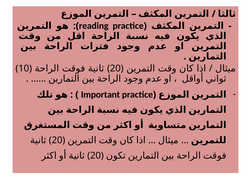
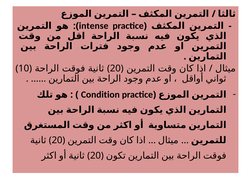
reading: reading -> intense (94, 26)
Important: Important -> Condition (100, 95)
